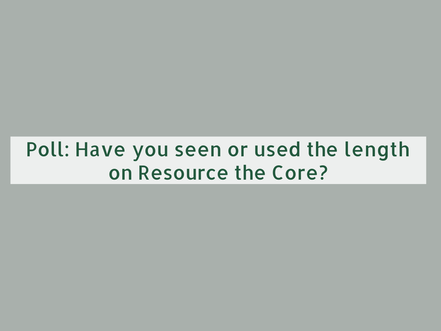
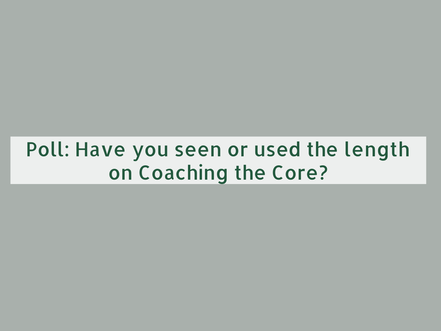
Resource: Resource -> Coaching (184, 173)
